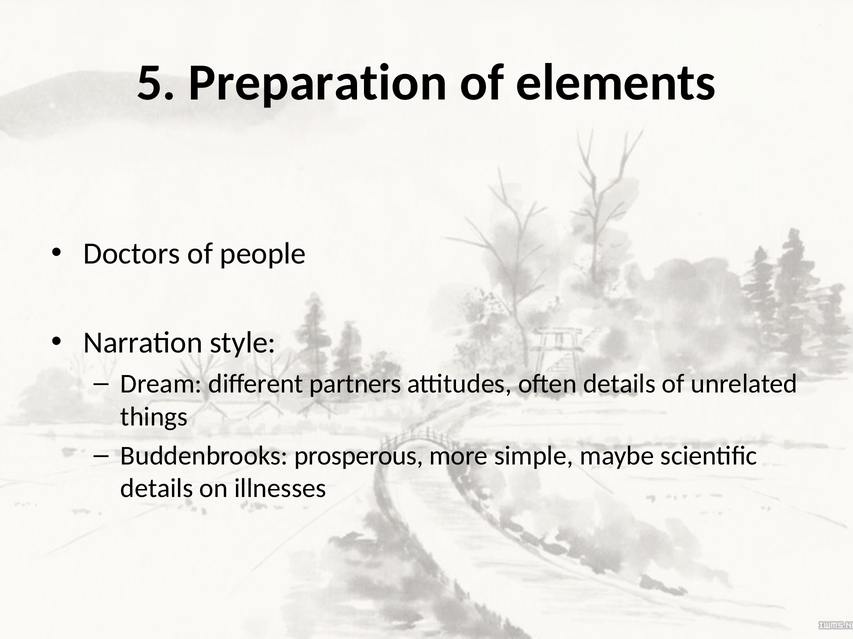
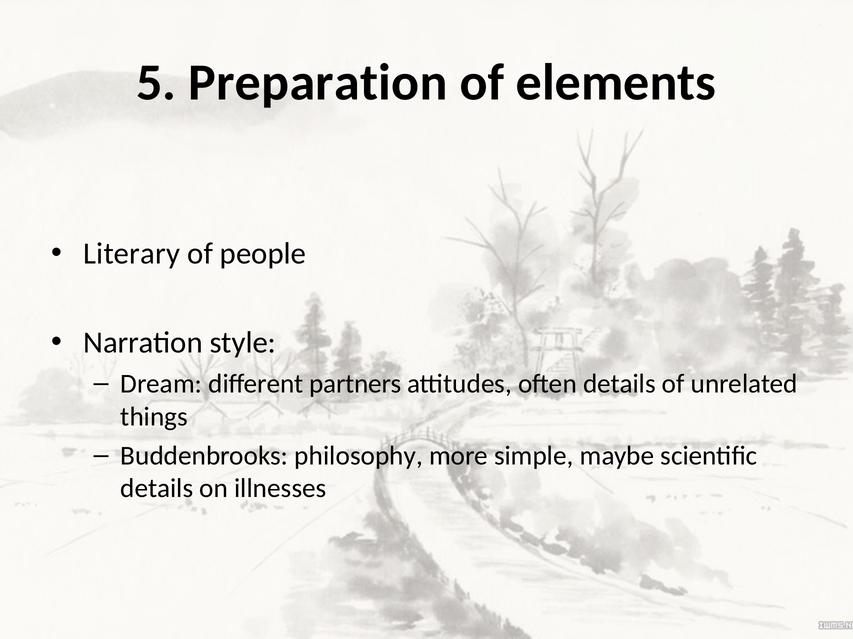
Doctors: Doctors -> Literary (132, 254)
prosperous: prosperous -> philosophy (359, 456)
